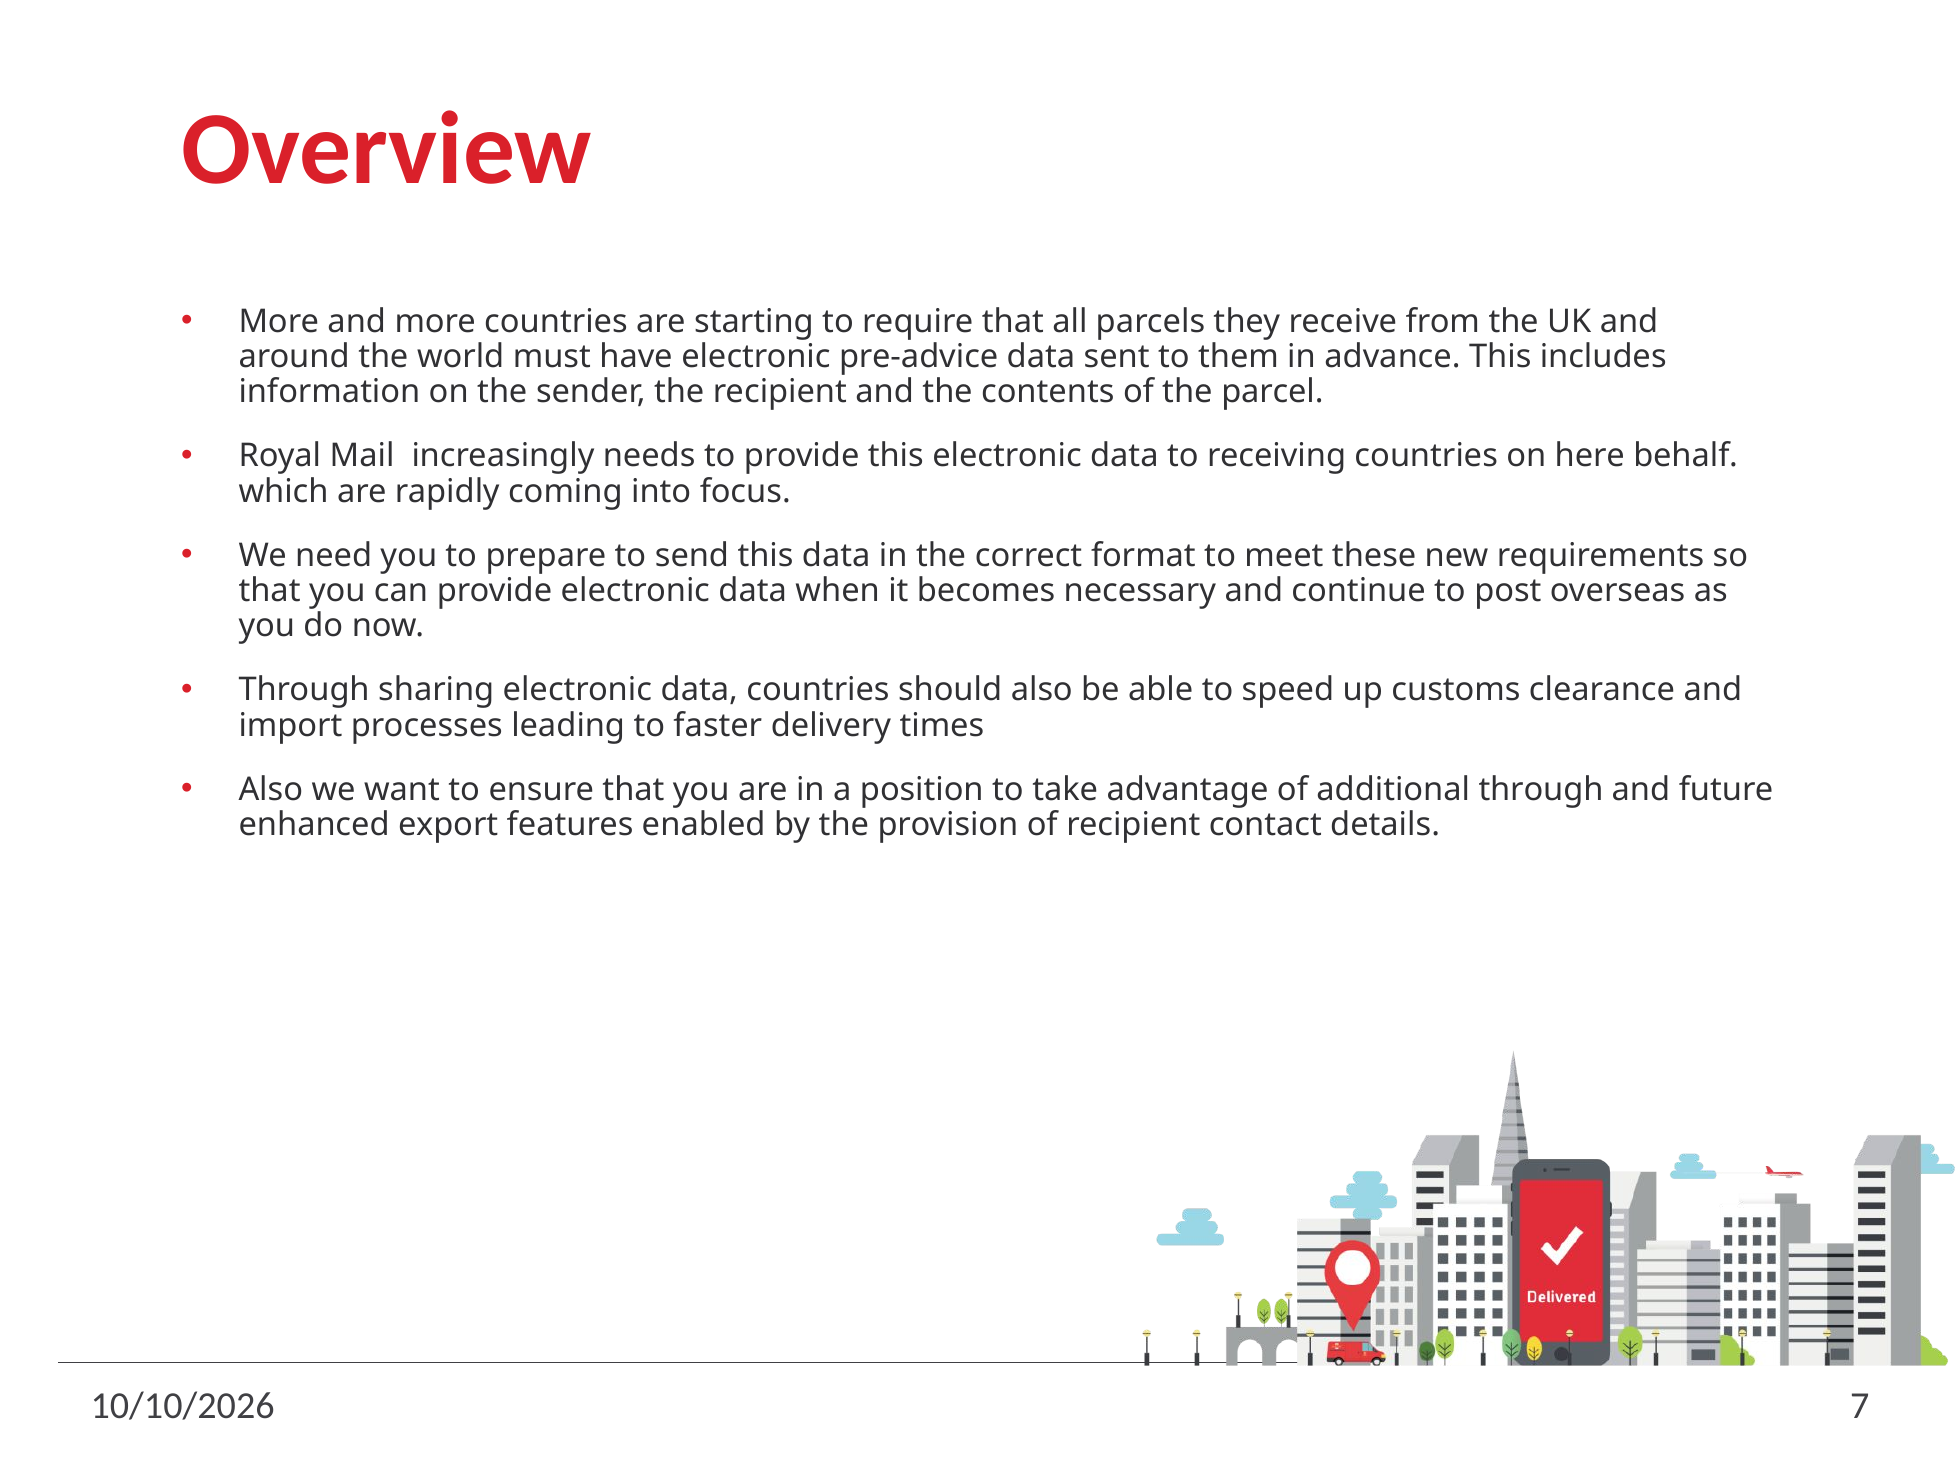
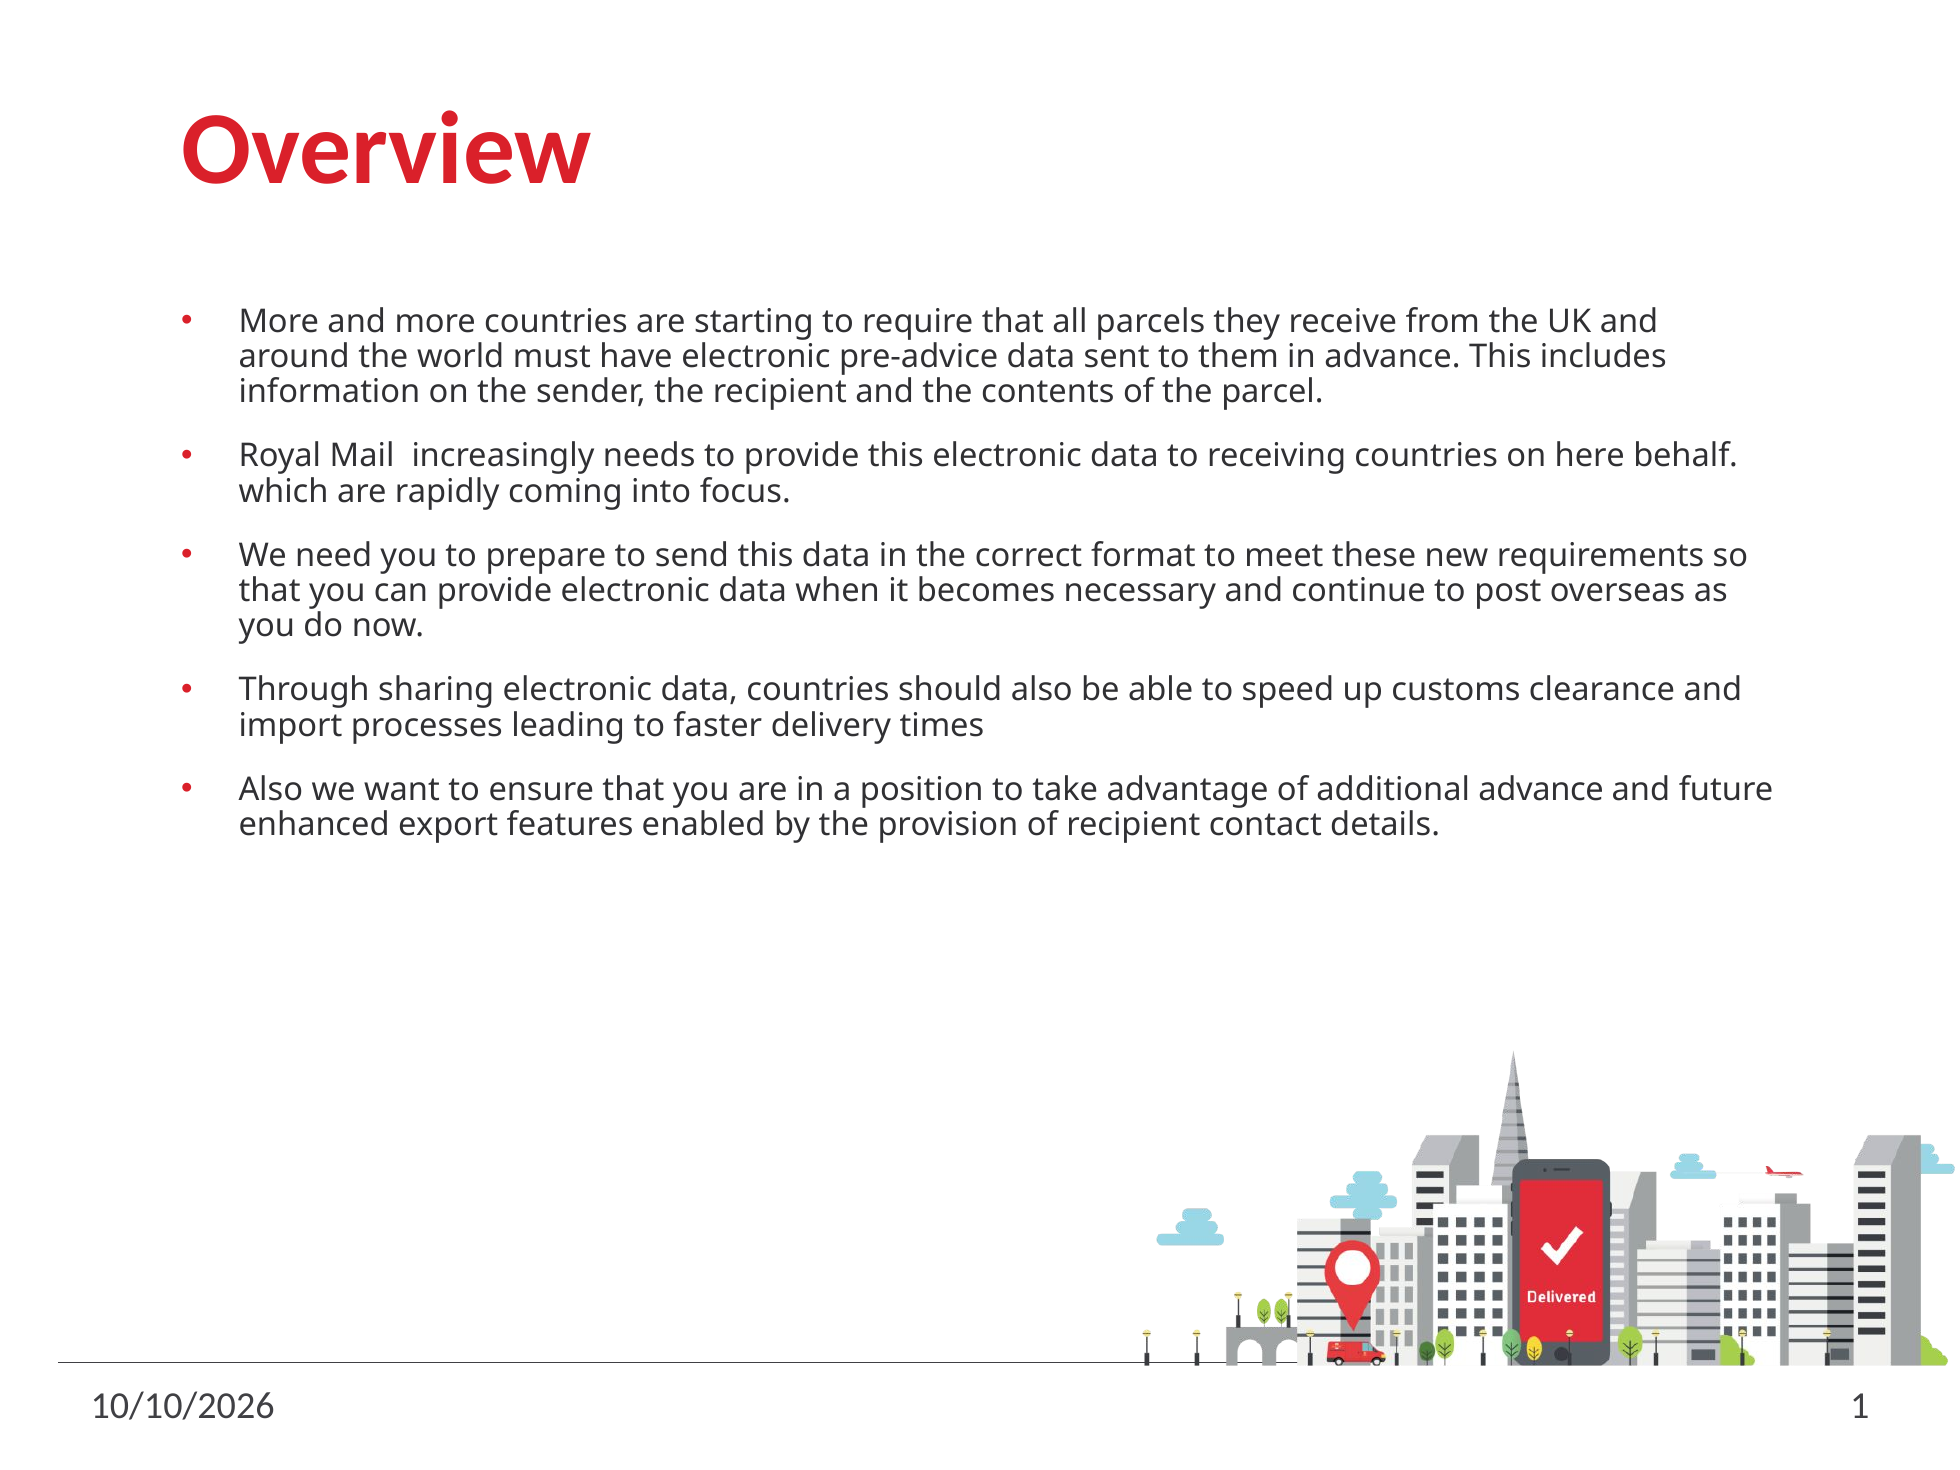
additional through: through -> advance (1541, 789)
7: 7 -> 1 (1860, 1406)
